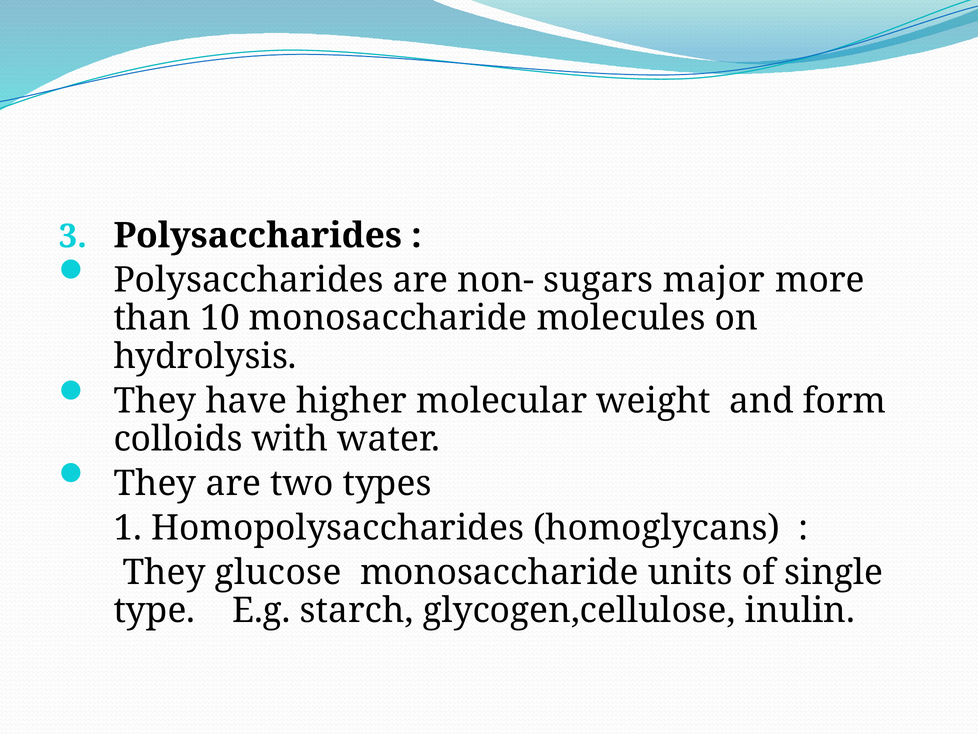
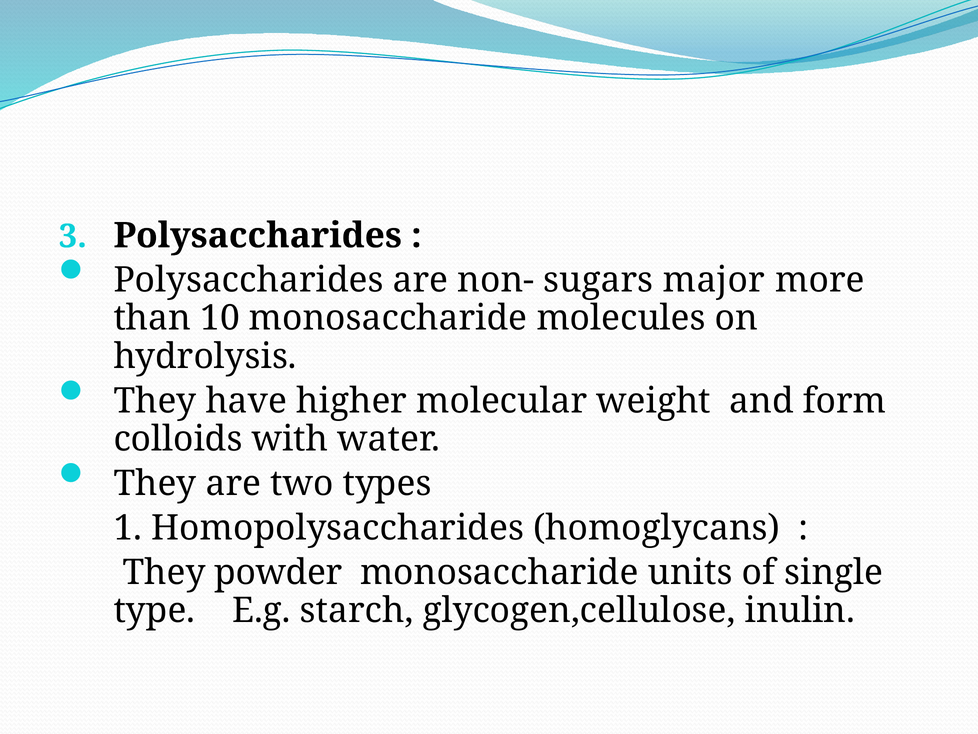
glucose: glucose -> powder (278, 572)
